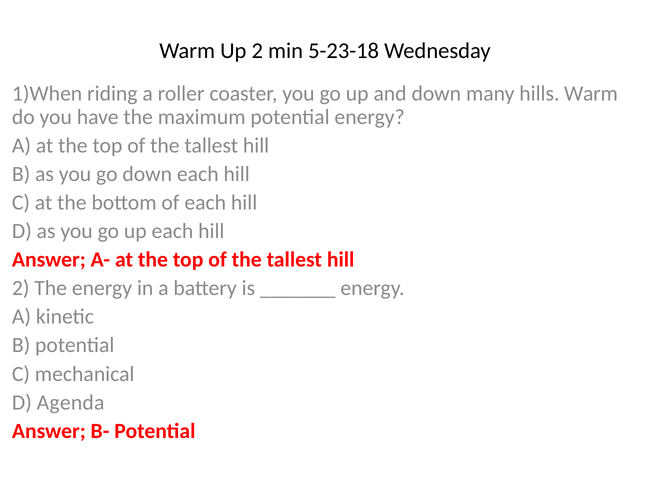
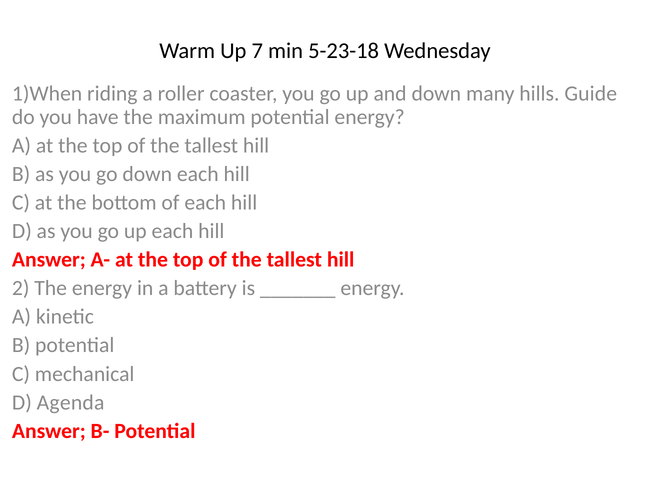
Up 2: 2 -> 7 (257, 51)
hills Warm: Warm -> Guide (591, 94)
